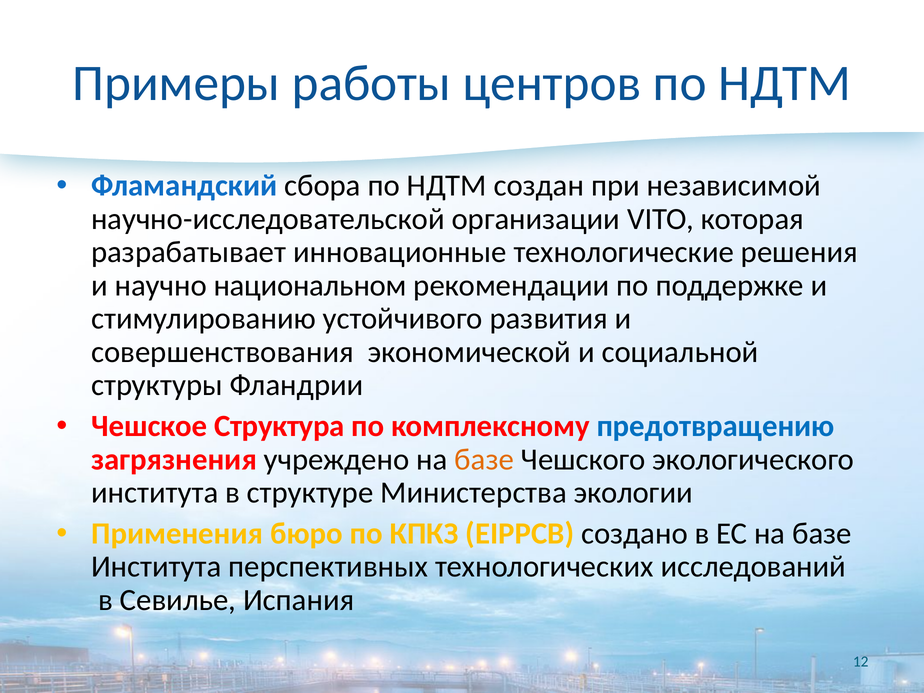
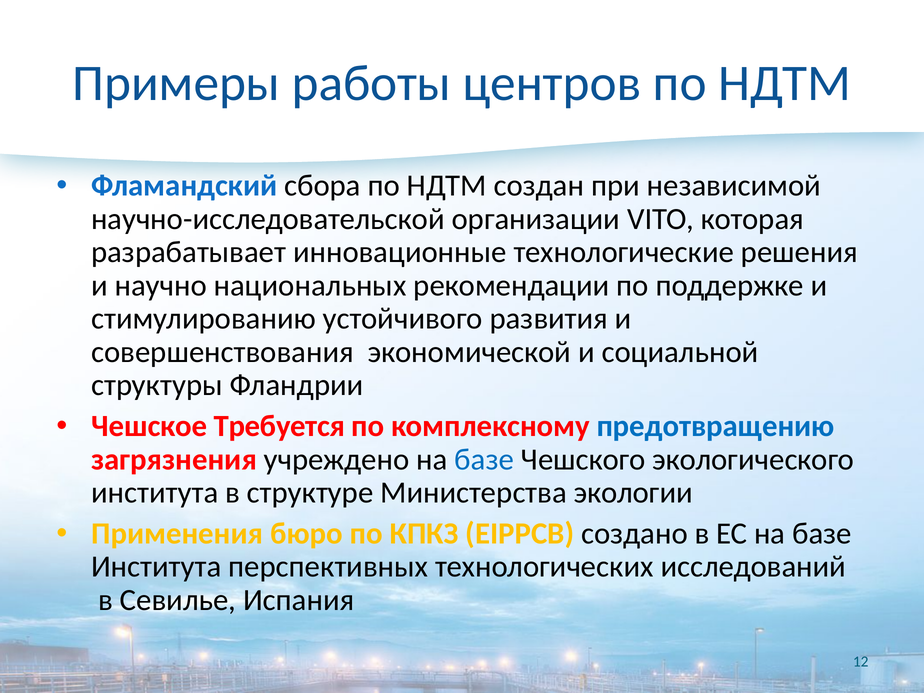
национальном: национальном -> национальных (310, 285)
Структура: Структура -> Требуется (279, 426)
базе colour: orange -> blue (484, 459)
